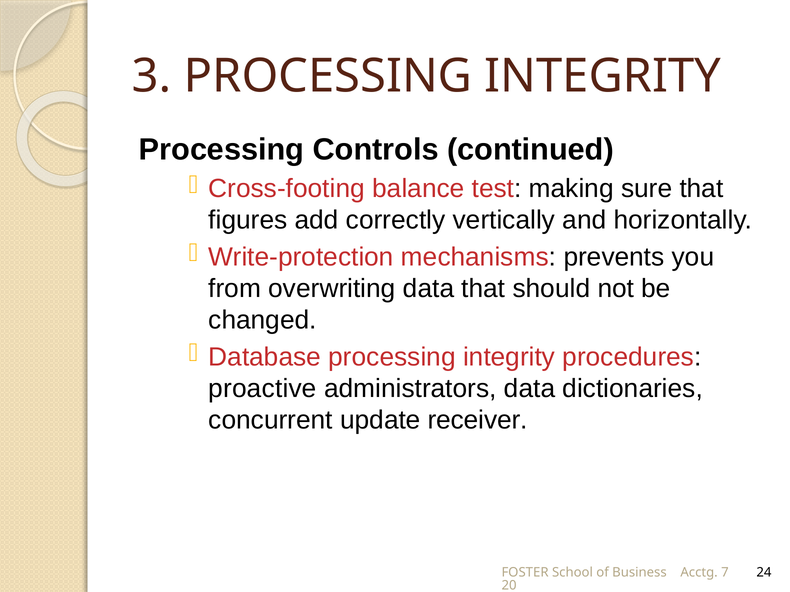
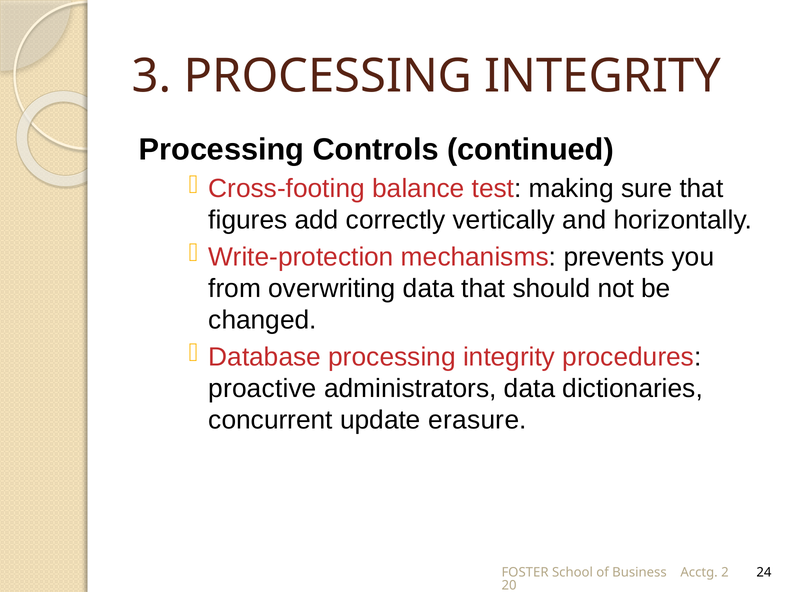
receiver: receiver -> erasure (478, 420)
7: 7 -> 2 (725, 573)
